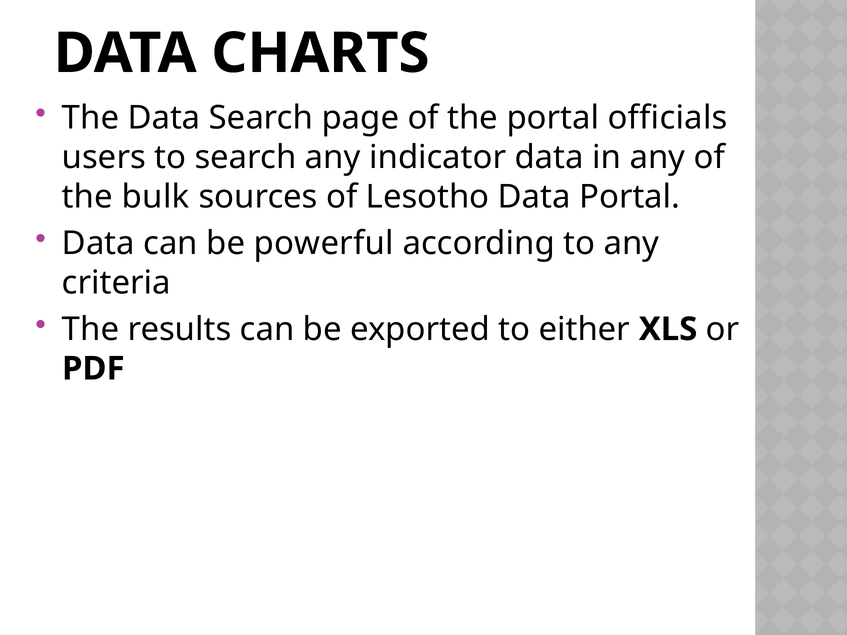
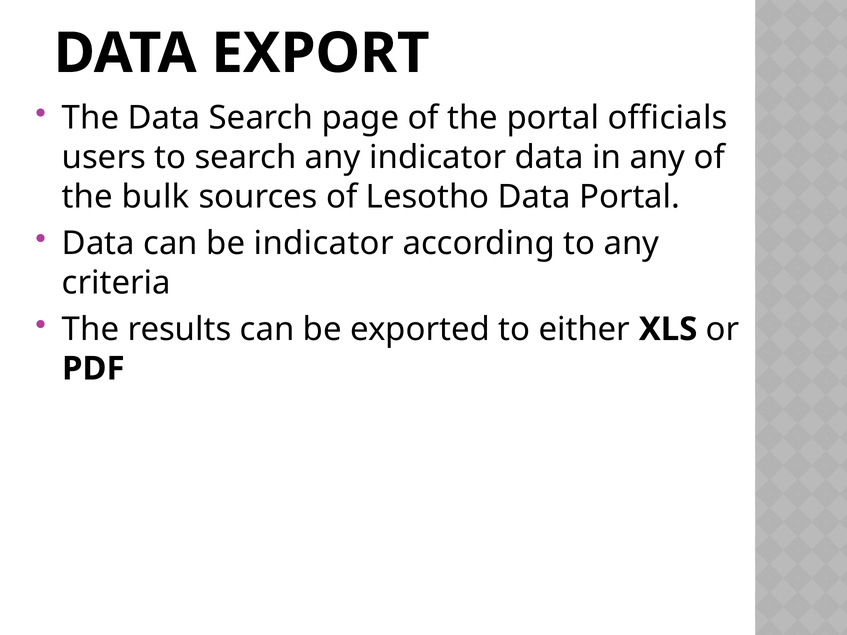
CHARTS: CHARTS -> EXPORT (320, 53)
be powerful: powerful -> indicator (324, 243)
